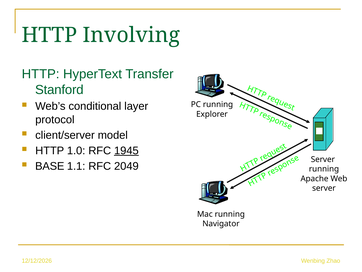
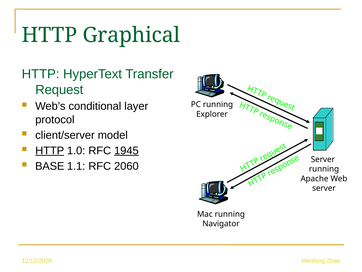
Involving: Involving -> Graphical (131, 35)
Stanford: Stanford -> Request (59, 90)
HTTP underline: none -> present (50, 150)
2049: 2049 -> 2060 (126, 166)
